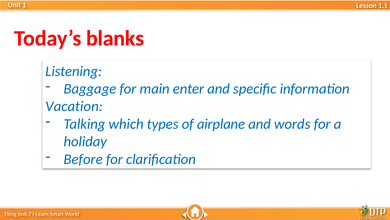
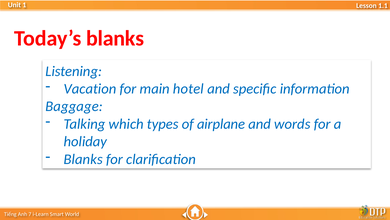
Baggage: Baggage -> Vacation (90, 89)
enter: enter -> hotel (188, 89)
Vacation: Vacation -> Baggage (74, 106)
Before: Before -> Blanks (83, 159)
